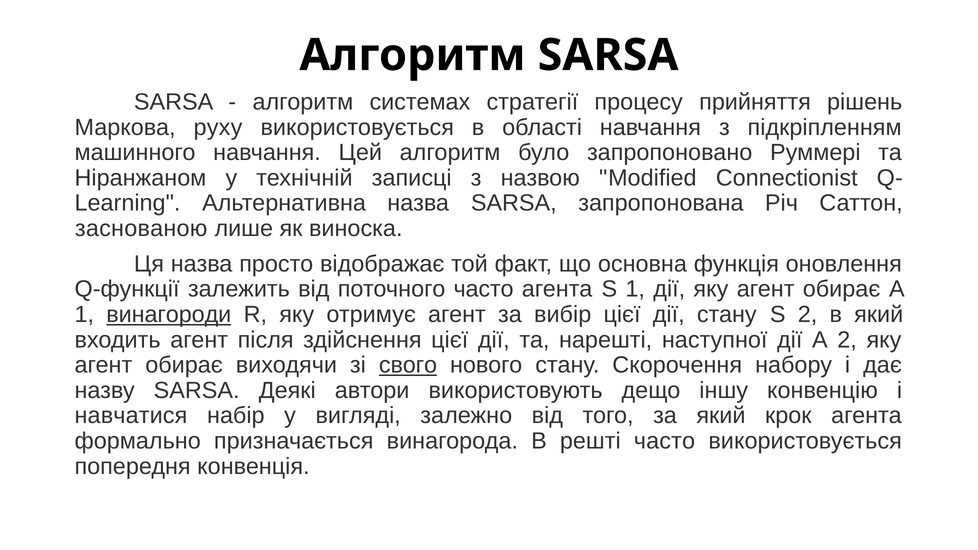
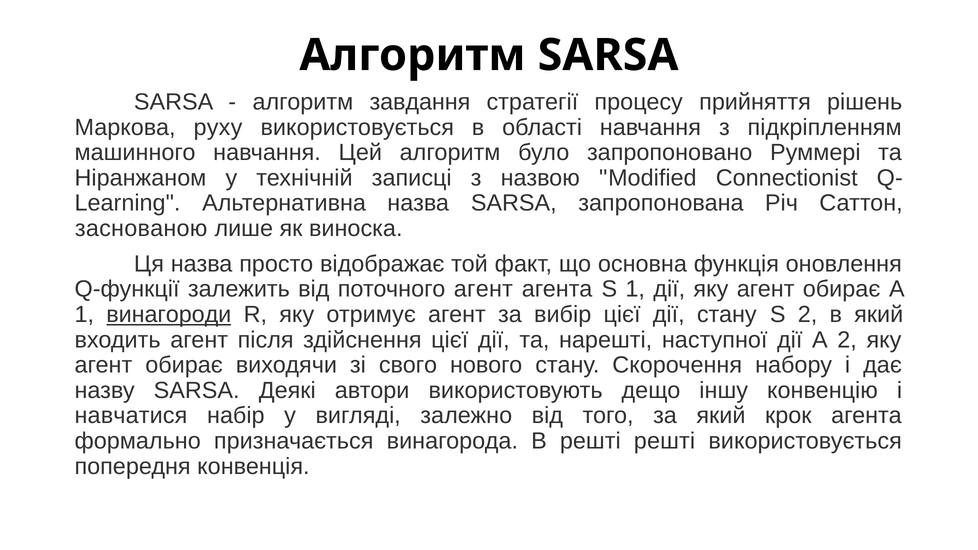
системах: системах -> завдання (420, 102)
поточного часто: часто -> агент (483, 289)
свого underline: present -> none (408, 365)
решті часто: часто -> решті (665, 441)
